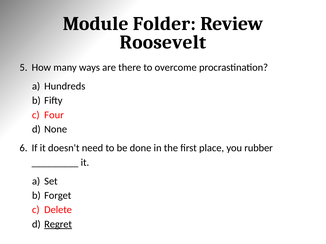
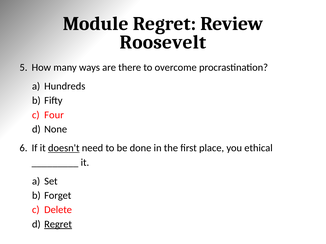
Module Folder: Folder -> Regret (164, 24)
doesn't underline: none -> present (64, 148)
rubber: rubber -> ethical (259, 148)
